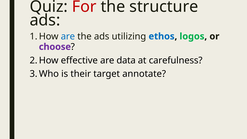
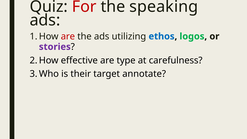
structure: structure -> speaking (164, 7)
are colour: blue -> red (68, 36)
choose: choose -> stories (55, 47)
data: data -> type (126, 60)
